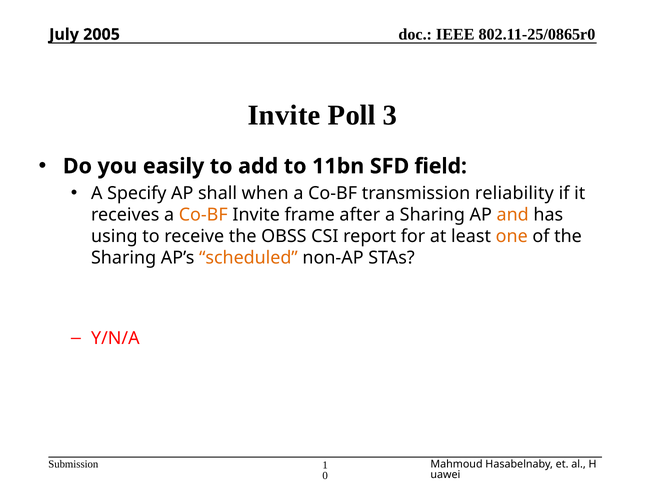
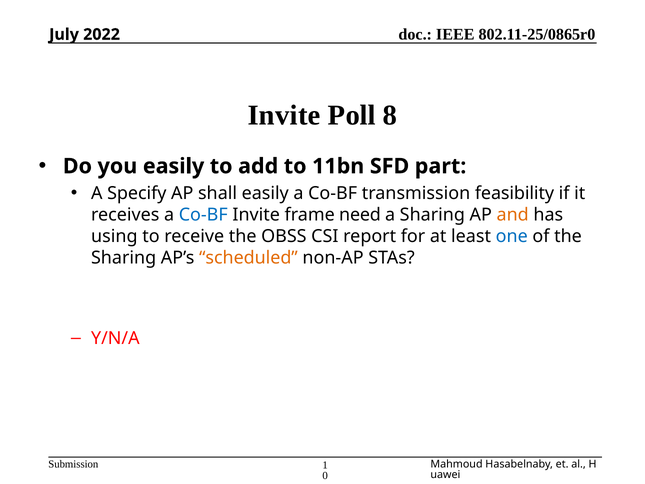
2005: 2005 -> 2022 (102, 34)
3: 3 -> 8 (390, 115)
field: field -> part (441, 166)
shall when: when -> easily (265, 193)
reliability: reliability -> feasibility (514, 193)
Co-BF colour: orange -> blue (203, 215)
after: after -> need (360, 215)
one colour: orange -> blue (512, 236)
